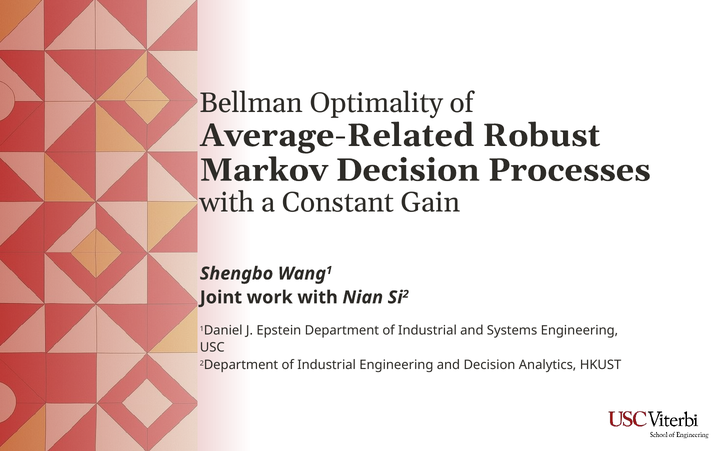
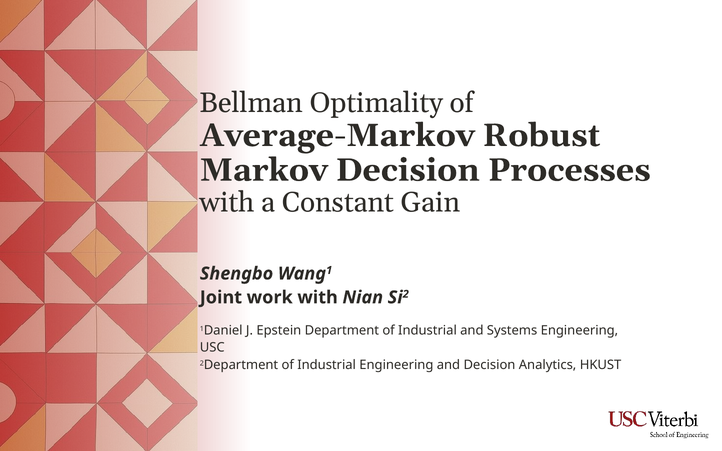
Average-Related: Average-Related -> Average-Markov (337, 135)
